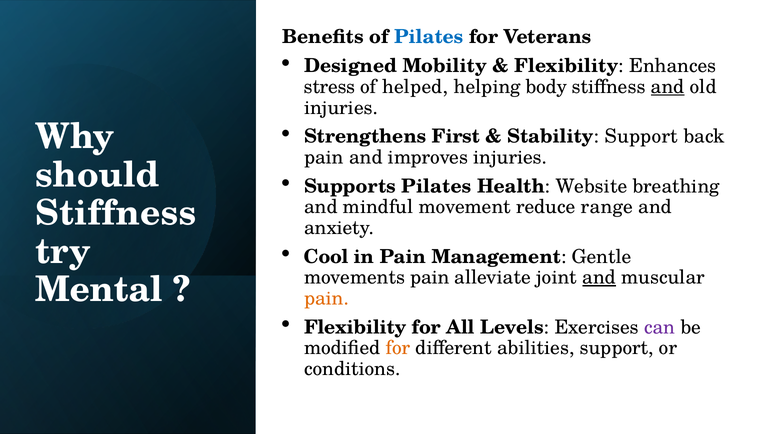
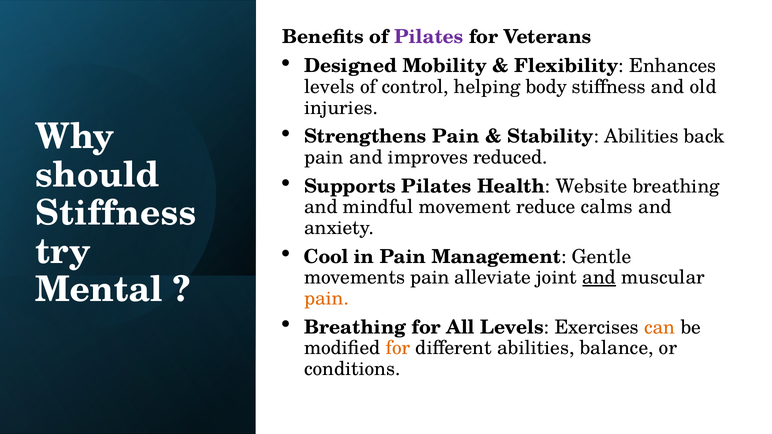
Pilates colour: blue -> purple (429, 37)
stress: stress -> levels (329, 87)
helped: helped -> control (415, 87)
and underline: present -> none (668, 87)
Strengthens First: First -> Pain (456, 137)
Stability Support: Support -> Abilities (641, 137)
improves injuries: injuries -> reduced (510, 157)
range: range -> calms (607, 207)
Flexibility: Flexibility -> Breathing (355, 327)
can colour: purple -> orange (660, 327)
abilities support: support -> balance (617, 348)
